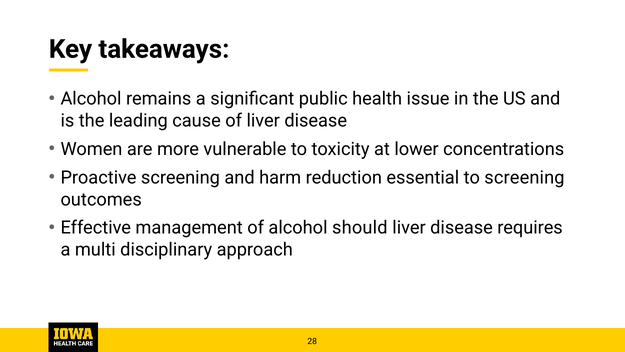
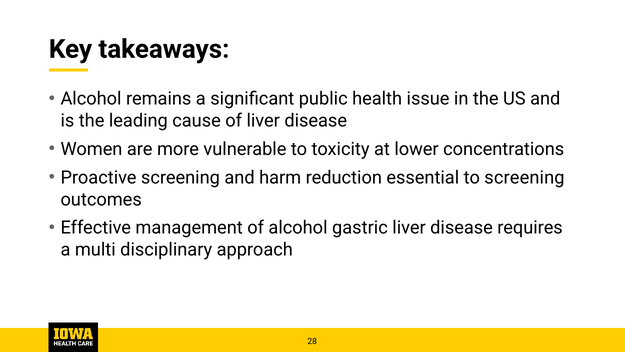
should: should -> gastric (360, 228)
